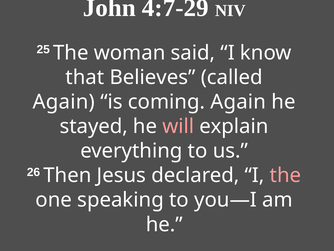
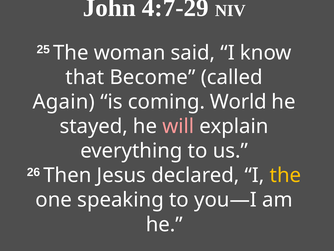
Believes: Believes -> Become (152, 77)
coming Again: Again -> World (238, 102)
the colour: pink -> yellow (285, 175)
